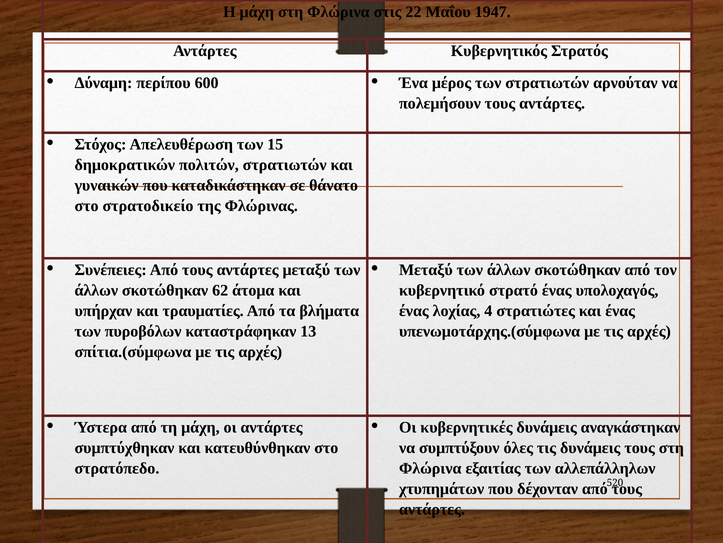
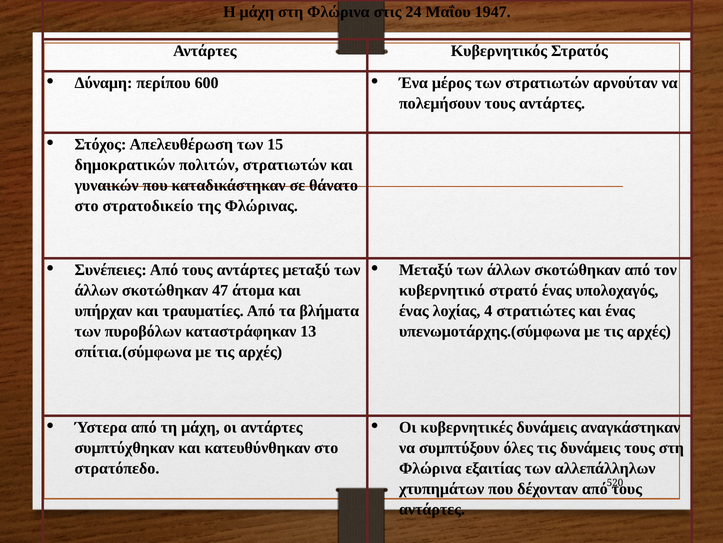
22: 22 -> 24 (413, 12)
62: 62 -> 47 (220, 290)
